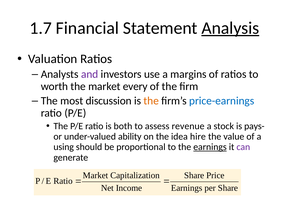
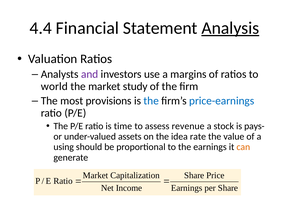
1.7: 1.7 -> 4.4 (41, 28)
worth: worth -> world (54, 86)
every: every -> study (135, 86)
discussion: discussion -> provisions (109, 101)
the colour: orange -> blue (151, 101)
both: both -> time (123, 126)
ability: ability -> assets (130, 136)
hire: hire -> rate (198, 136)
earnings underline: present -> none (210, 147)
can colour: purple -> orange (243, 147)
